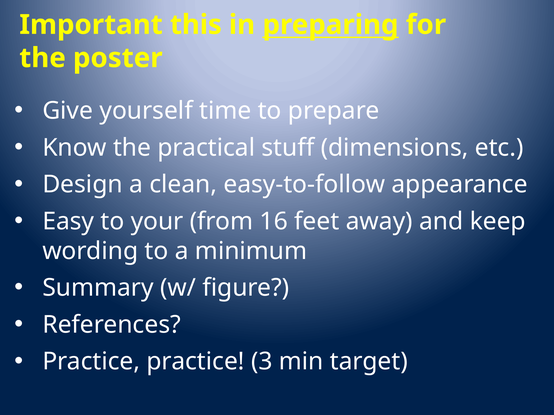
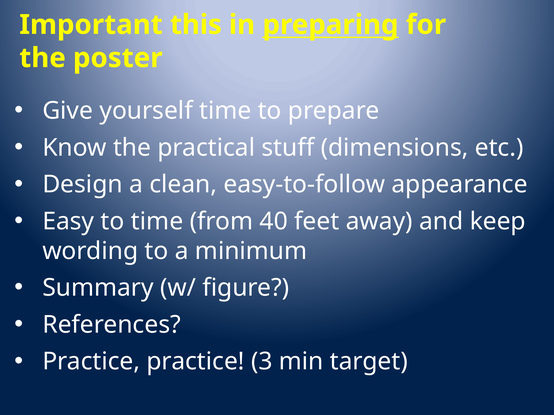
to your: your -> time (157, 222)
16: 16 -> 40 (274, 222)
